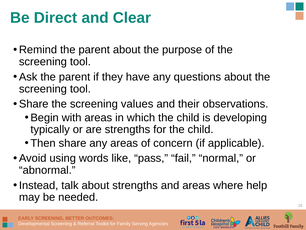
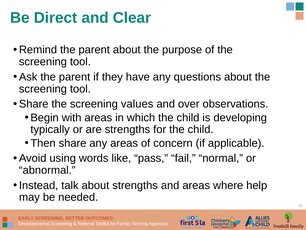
their: their -> over (189, 104)
